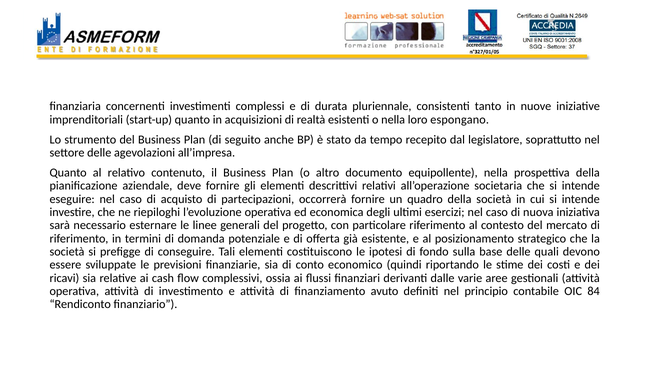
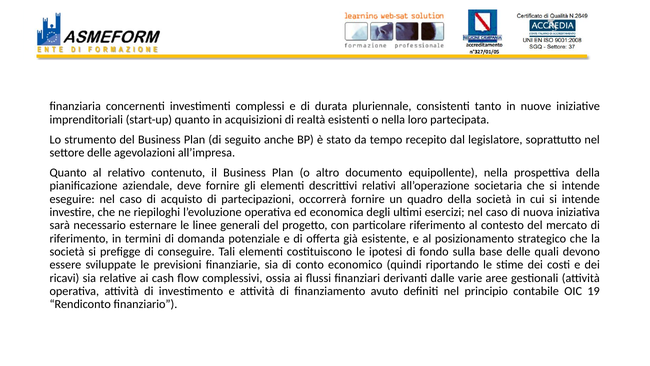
espongano: espongano -> partecipata (460, 119)
84: 84 -> 19 (594, 291)
